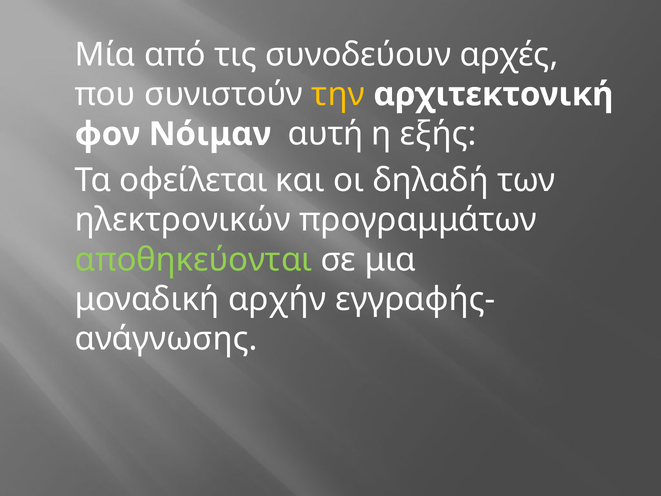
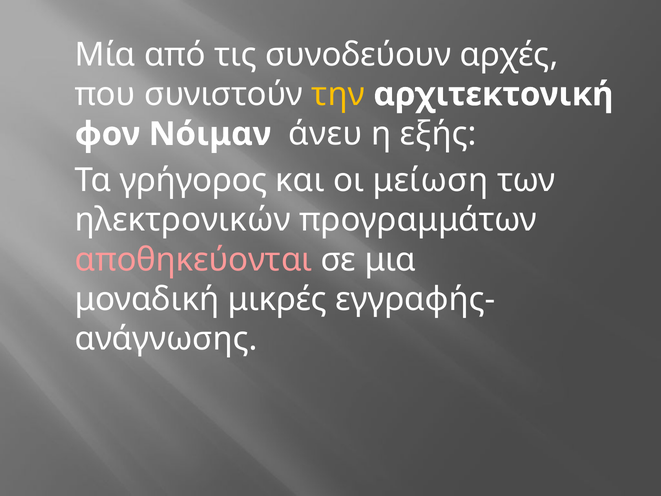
αυτή: αυτή -> άνευ (325, 134)
οφείλεται: οφείλεται -> γρήγορος (194, 180)
δηλαδή: δηλαδή -> μείωση (430, 180)
αποθηκεύονται colour: light green -> pink (194, 260)
αρχήν: αρχήν -> μικρές (277, 299)
